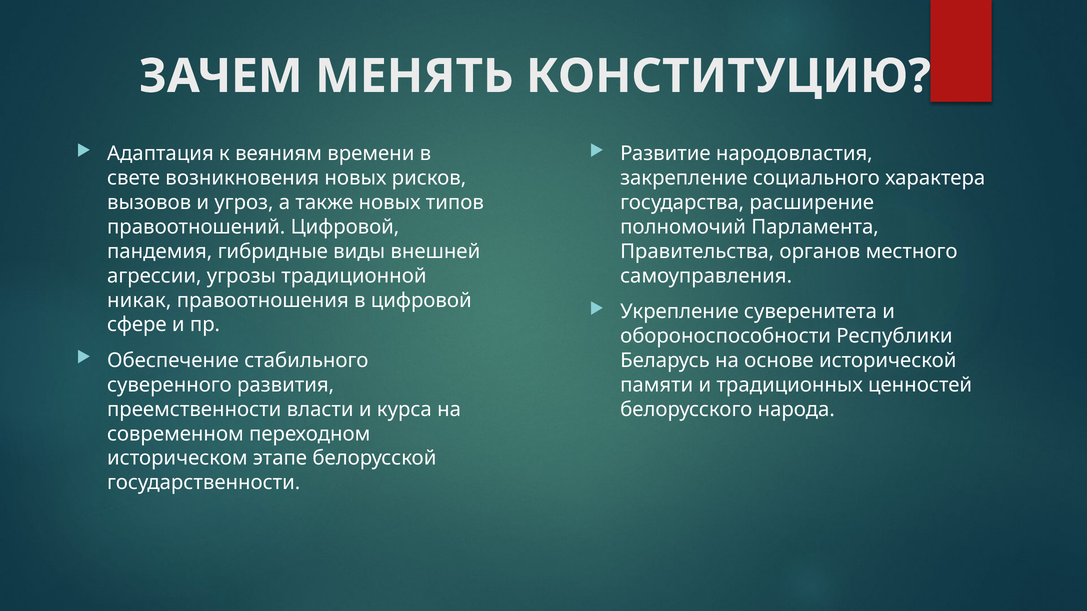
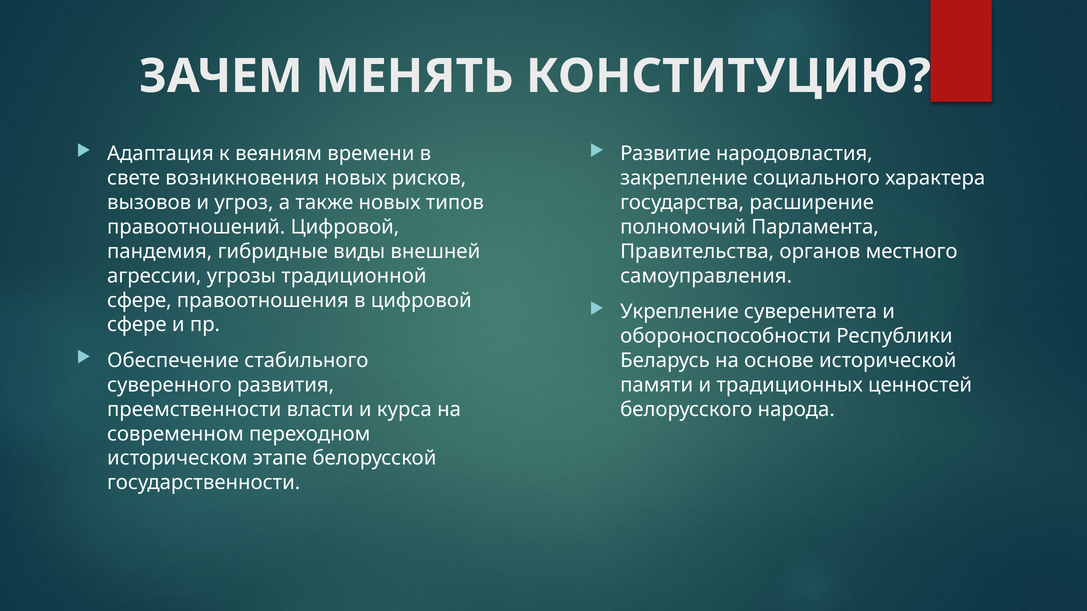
никак: никак -> сфере (139, 300)
